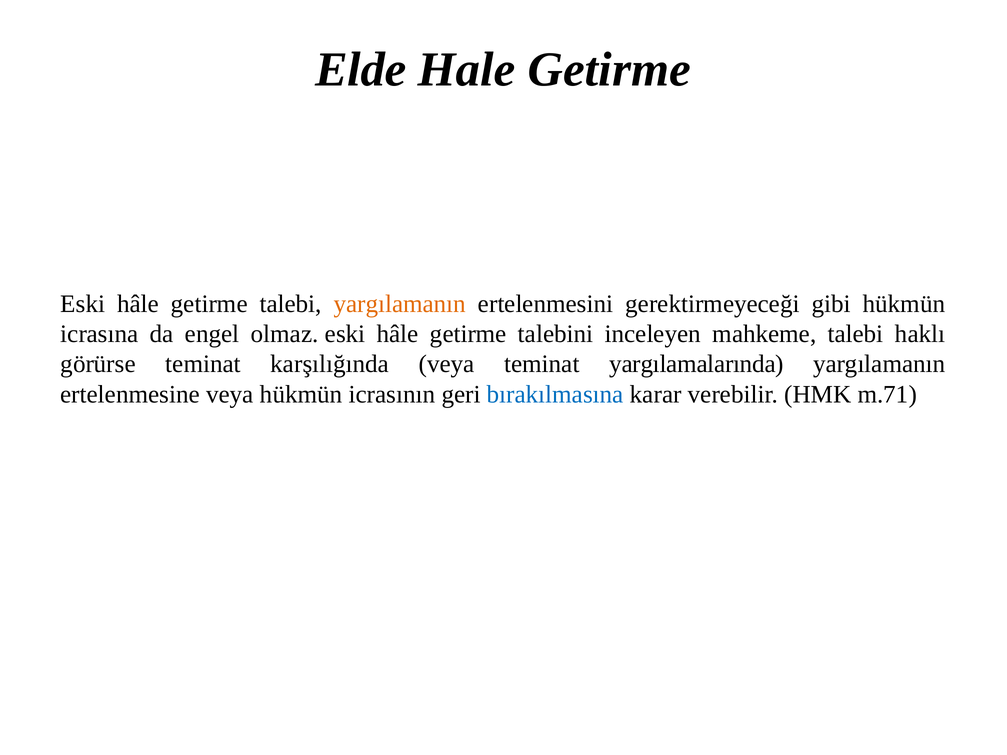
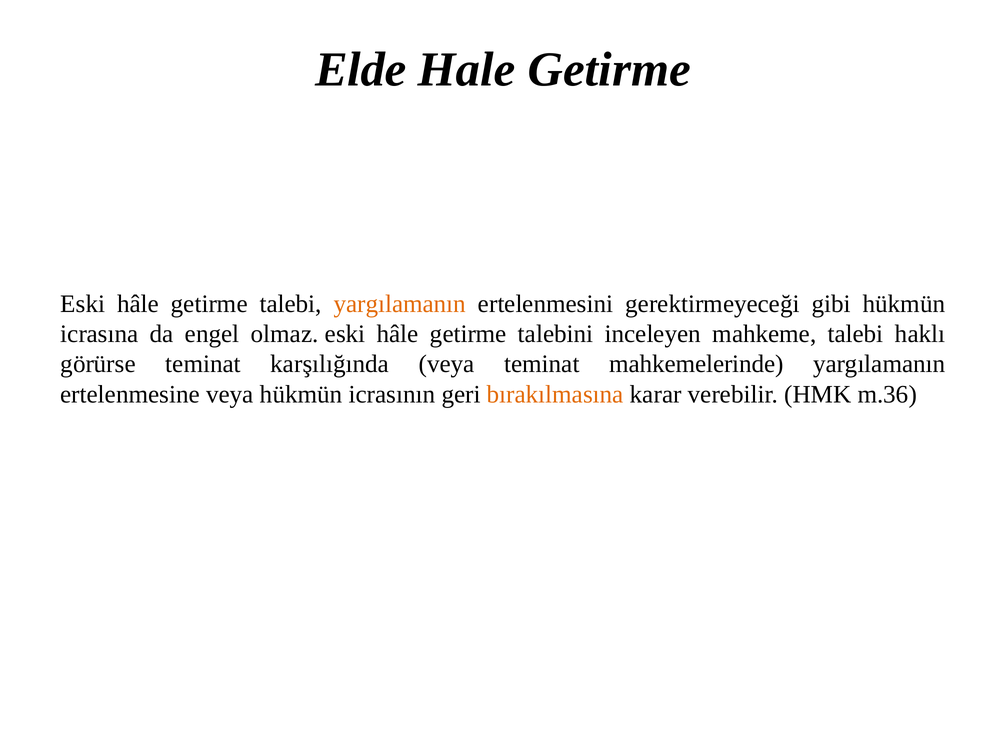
yargılamalarında: yargılamalarında -> mahkemelerinde (696, 364)
bırakılmasına colour: blue -> orange (555, 394)
m.71: m.71 -> m.36 (887, 394)
